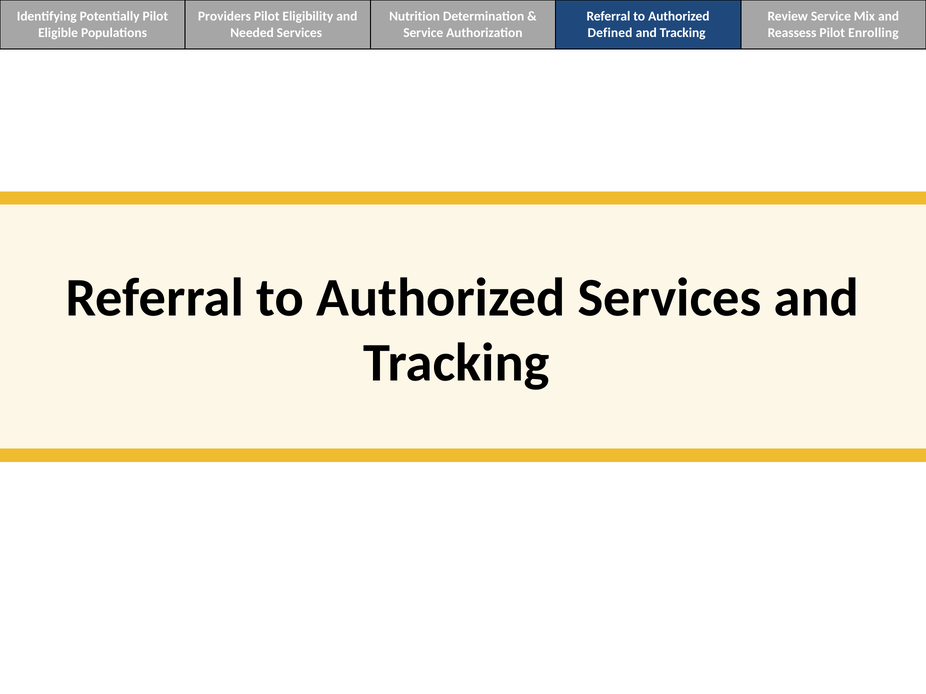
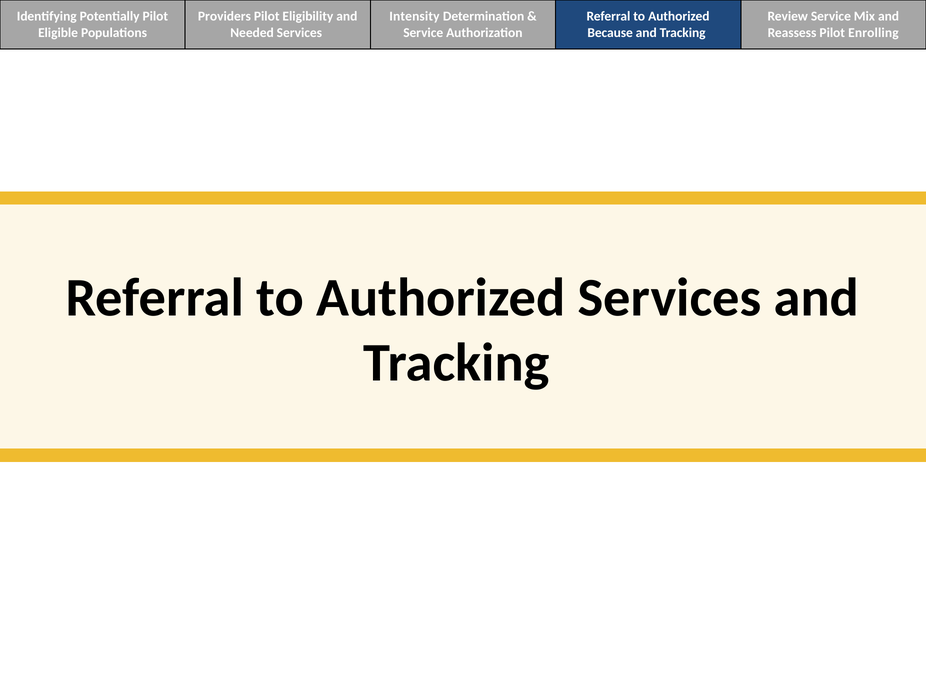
Nutrition: Nutrition -> Intensity (414, 17)
Defined: Defined -> Because (610, 33)
